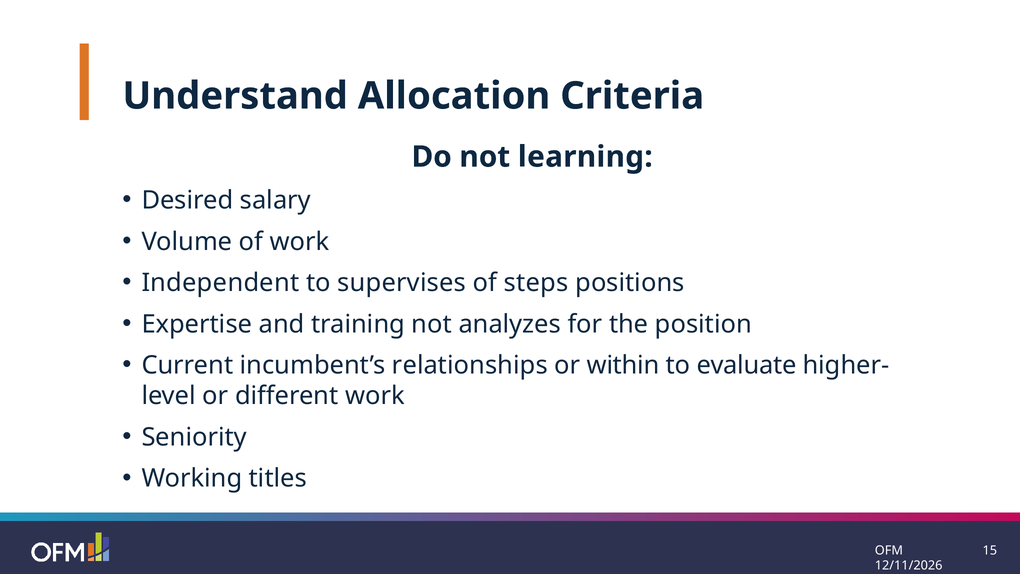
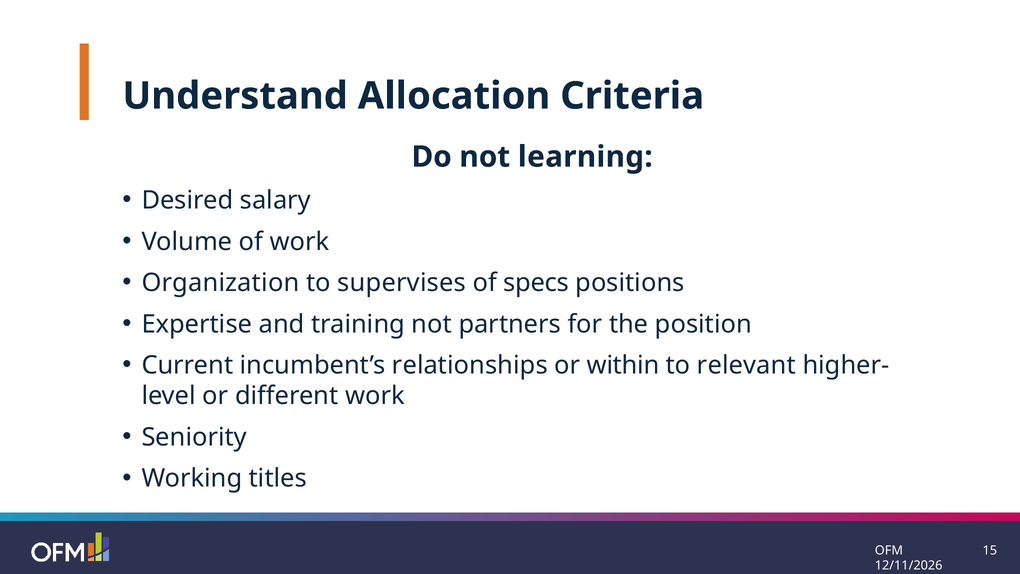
Independent: Independent -> Organization (220, 283)
steps: steps -> specs (536, 283)
analyzes: analyzes -> partners (510, 324)
evaluate: evaluate -> relevant (746, 365)
